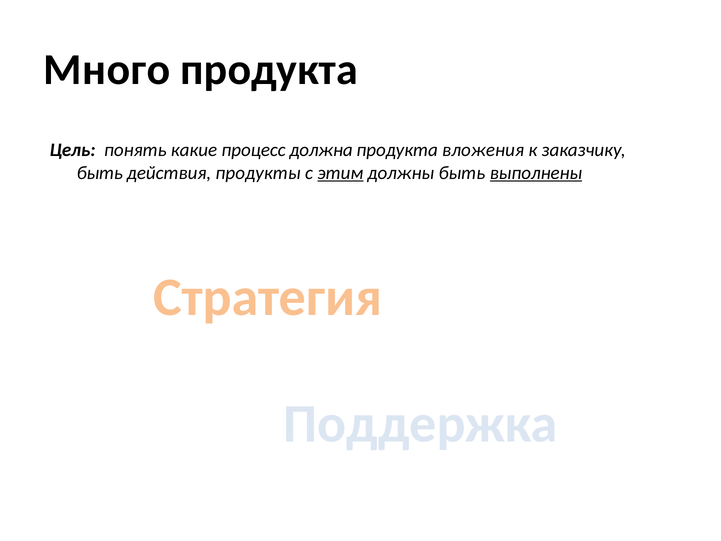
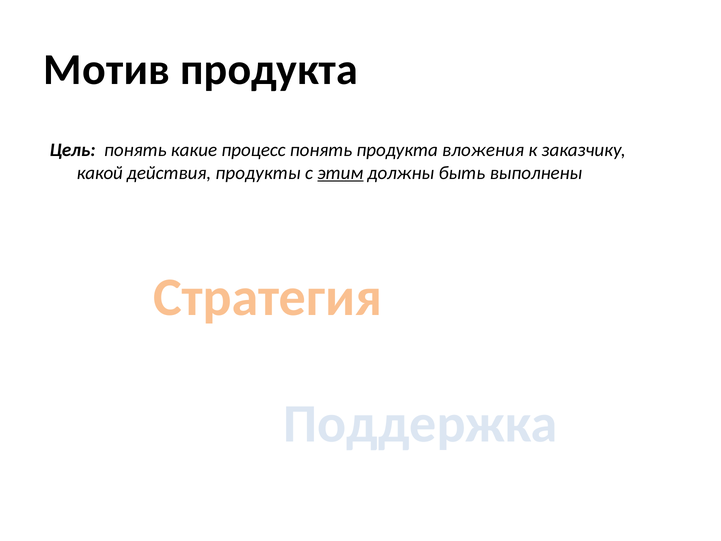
Много: Много -> Мотив (107, 70)
процесс должна: должна -> понять (321, 150)
быть: быть -> какой (100, 173)
выполнены underline: present -> none (536, 173)
